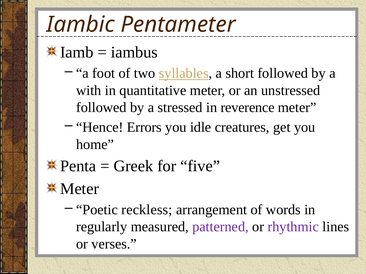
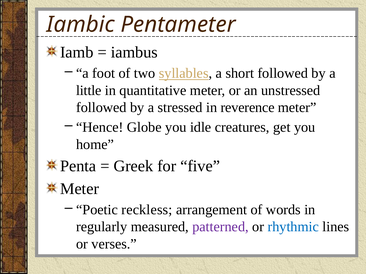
with: with -> little (89, 90)
Errors: Errors -> Globe (144, 128)
rhythmic colour: purple -> blue (293, 227)
